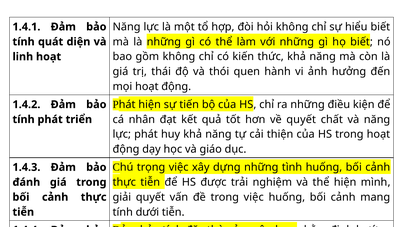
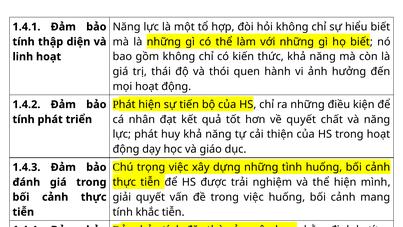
quát: quát -> thập (51, 42)
dưới: dưới -> khắc (147, 212)
